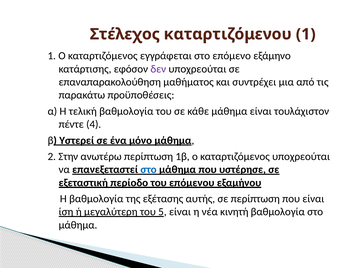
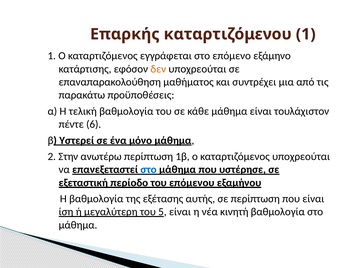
Στέλεχος: Στέλεχος -> Επαρκής (125, 34)
δεν colour: purple -> orange (158, 69)
4: 4 -> 6 (94, 125)
